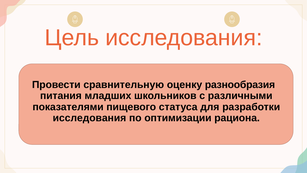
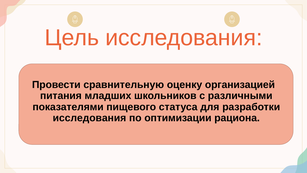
разнообразия: разнообразия -> организацией (240, 85)
